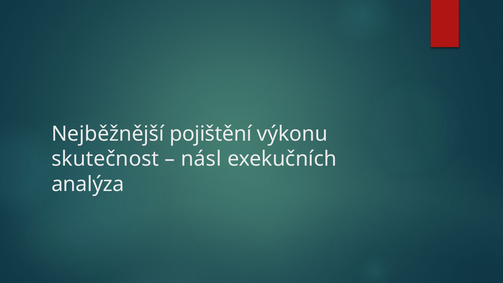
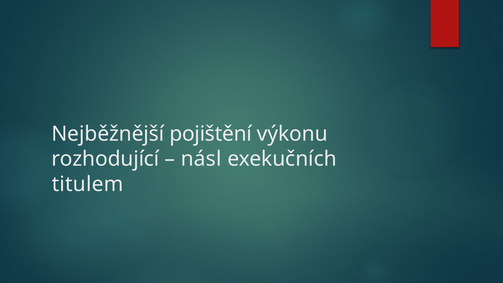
skutečnost: skutečnost -> rozhodující (105, 159)
analýza: analýza -> titulem (88, 184)
